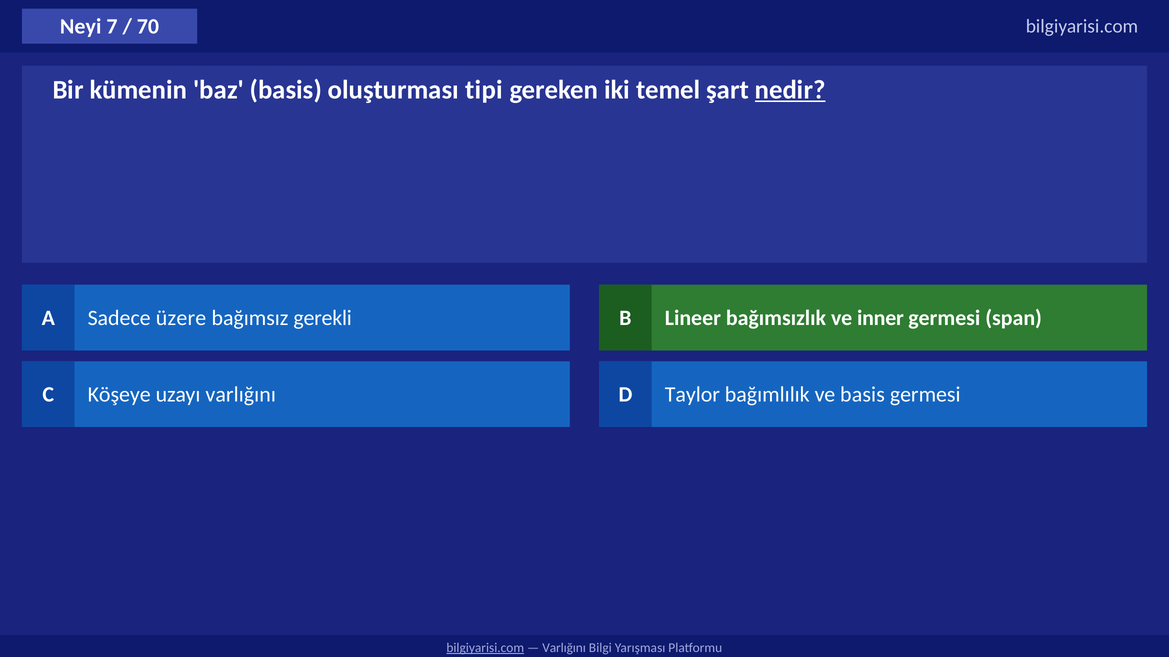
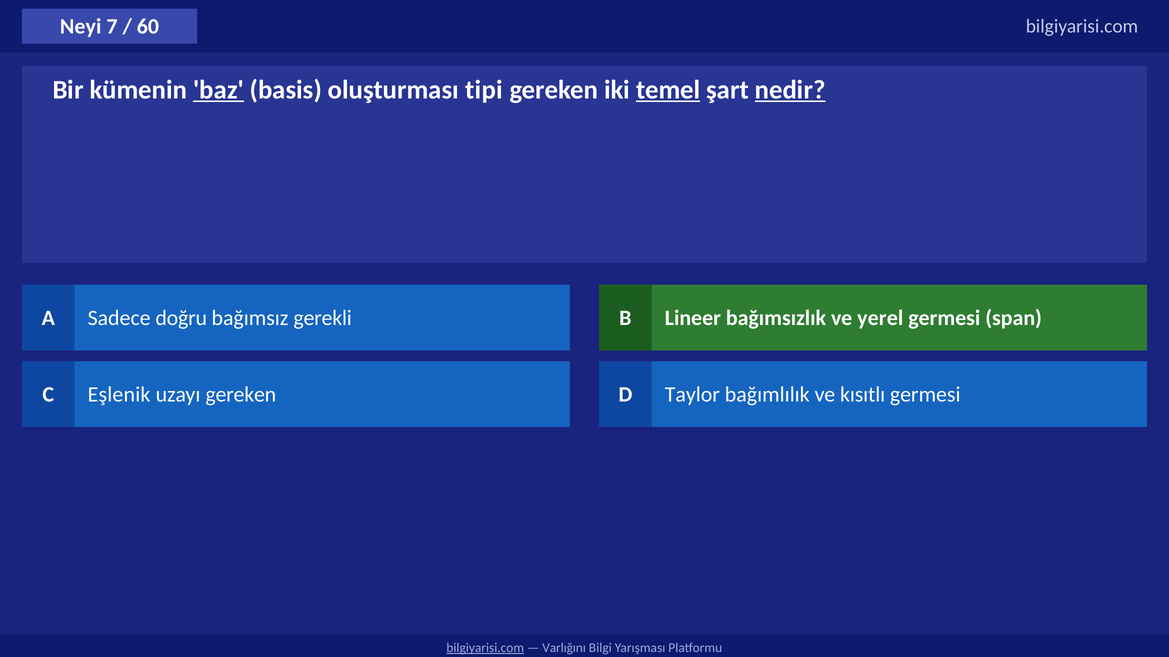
70: 70 -> 60 (148, 27)
baz underline: none -> present (219, 90)
temel underline: none -> present (668, 90)
üzere: üzere -> doğru (181, 318)
inner: inner -> yerel (880, 318)
Köşeye: Köşeye -> Eşlenik (119, 395)
uzayı varlığını: varlığını -> gereken (241, 395)
ve basis: basis -> kısıtlı (863, 395)
